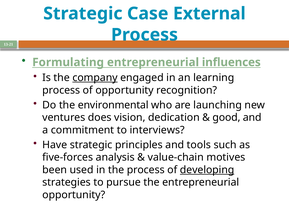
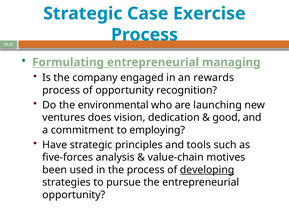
External: External -> Exercise (209, 14)
influences: influences -> managing (231, 62)
company underline: present -> none (95, 78)
learning: learning -> rewards (214, 78)
interviews: interviews -> employing (157, 130)
